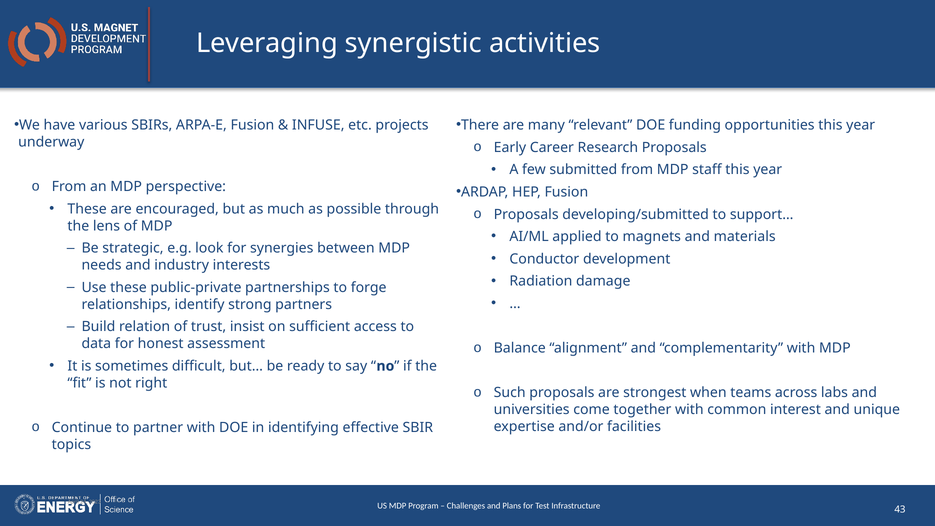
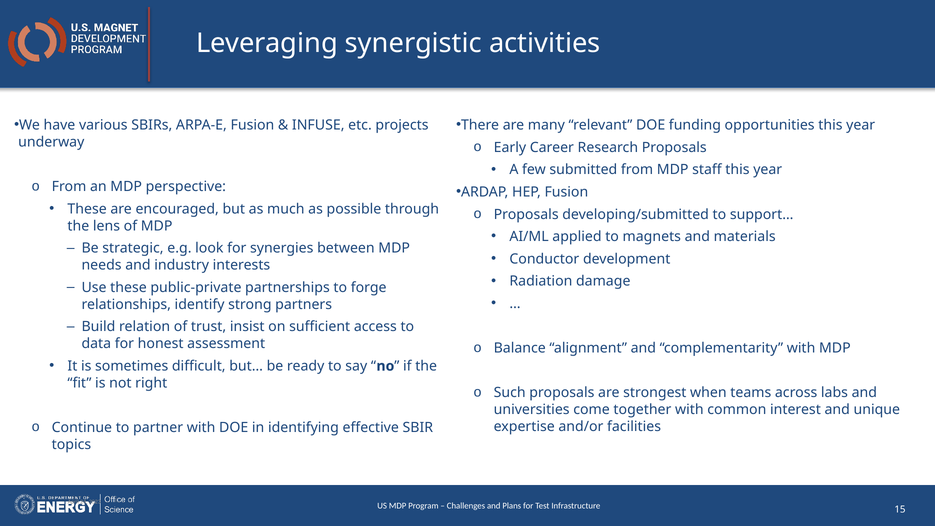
43: 43 -> 15 (900, 509)
